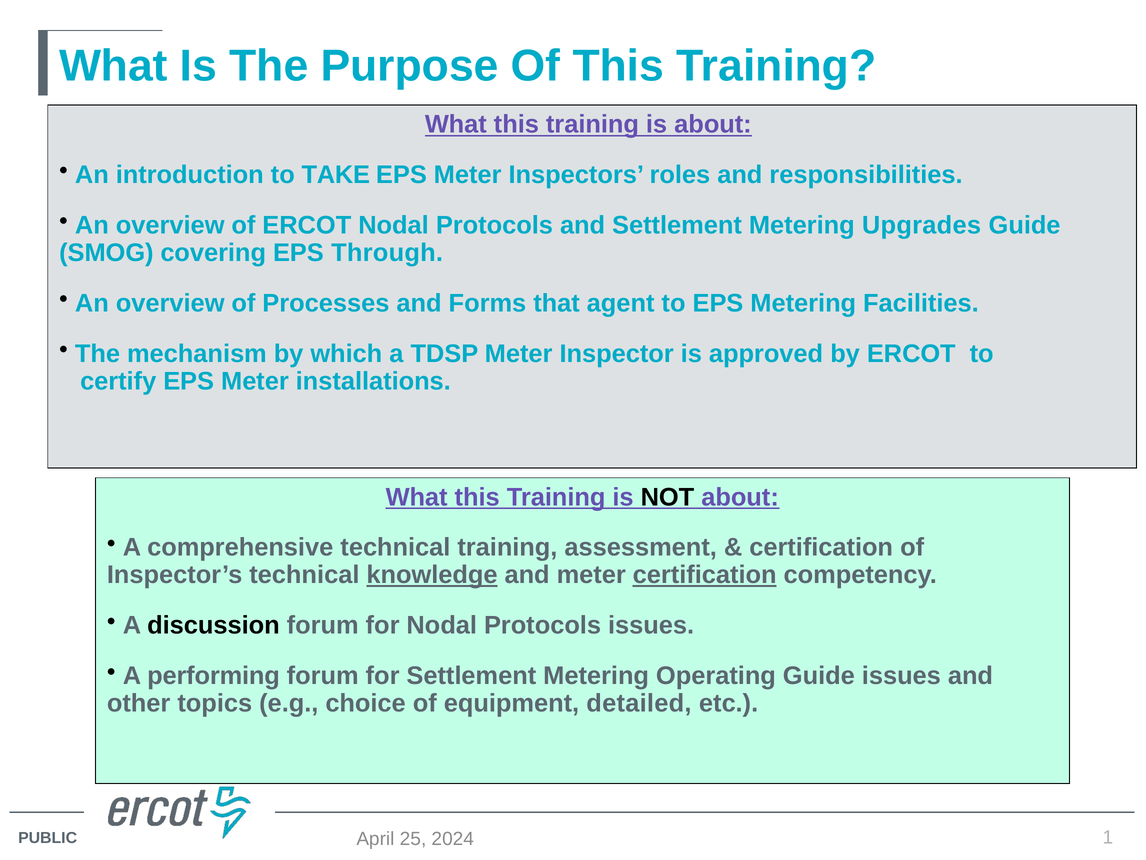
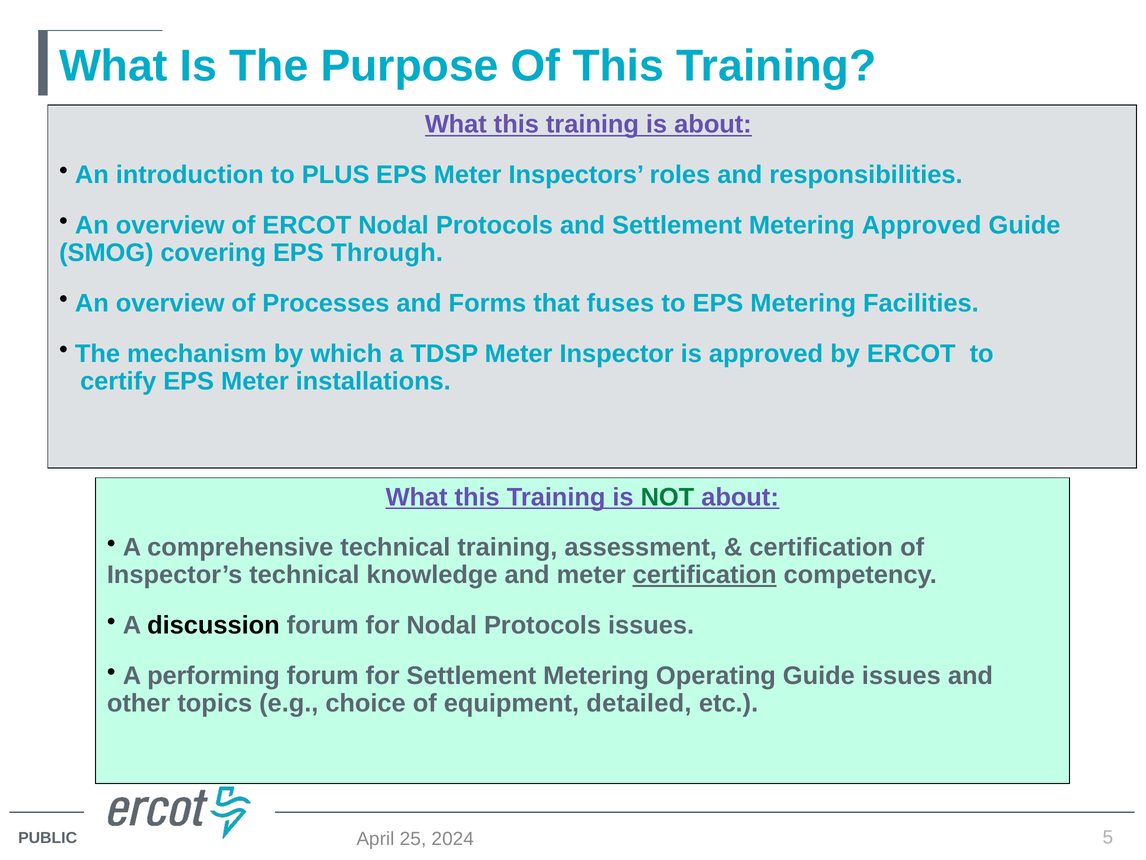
TAKE: TAKE -> PLUS (336, 175)
Metering Upgrades: Upgrades -> Approved (922, 225)
agent: agent -> fuses (620, 303)
NOT colour: black -> green (667, 497)
knowledge underline: present -> none (432, 575)
1: 1 -> 5 (1108, 837)
